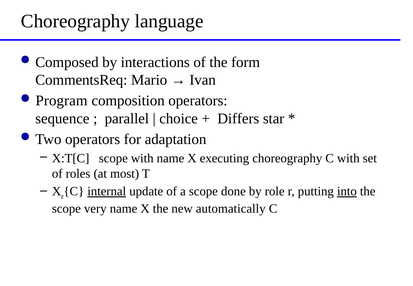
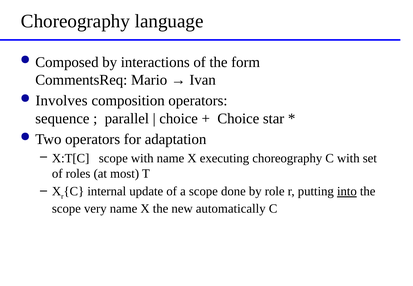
Program: Program -> Involves (62, 101)
Differs: Differs -> Choice (238, 119)
internal underline: present -> none (107, 191)
